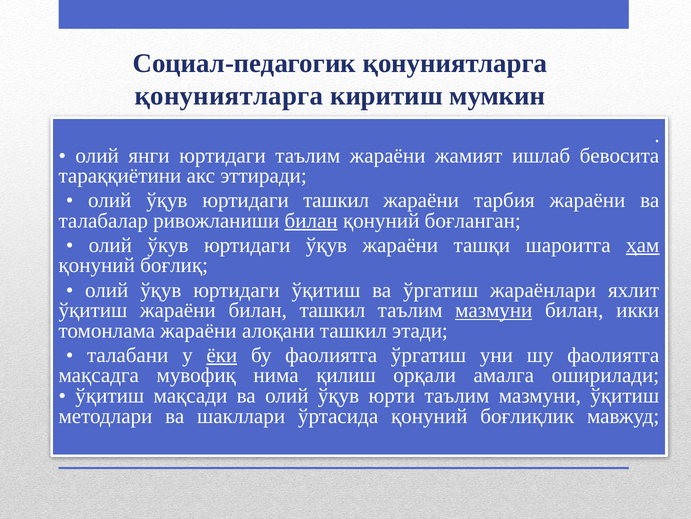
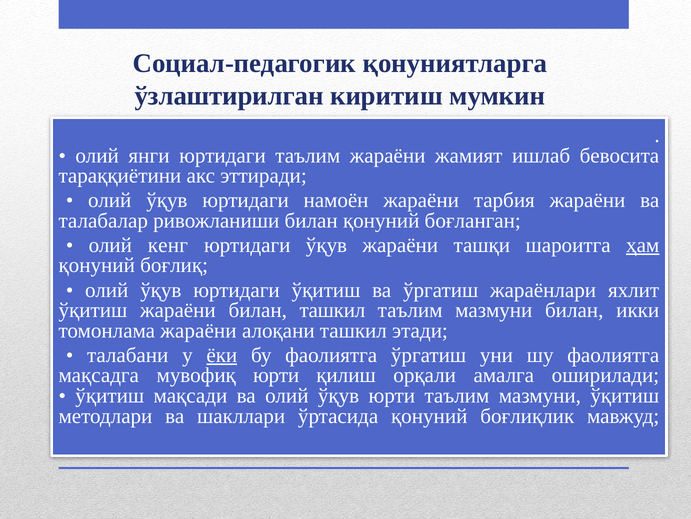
қонуниятларга: қонуниятларга -> ўзлаштирилган (229, 96)
юртидаги ташкил: ташкил -> намоён (336, 200)
билан underline: present -> none (311, 220)
ўкув: ўкув -> кенг (168, 245)
мазмуни underline: present -> none (494, 310)
мувофиқ нима: нима -> юрти (276, 375)
